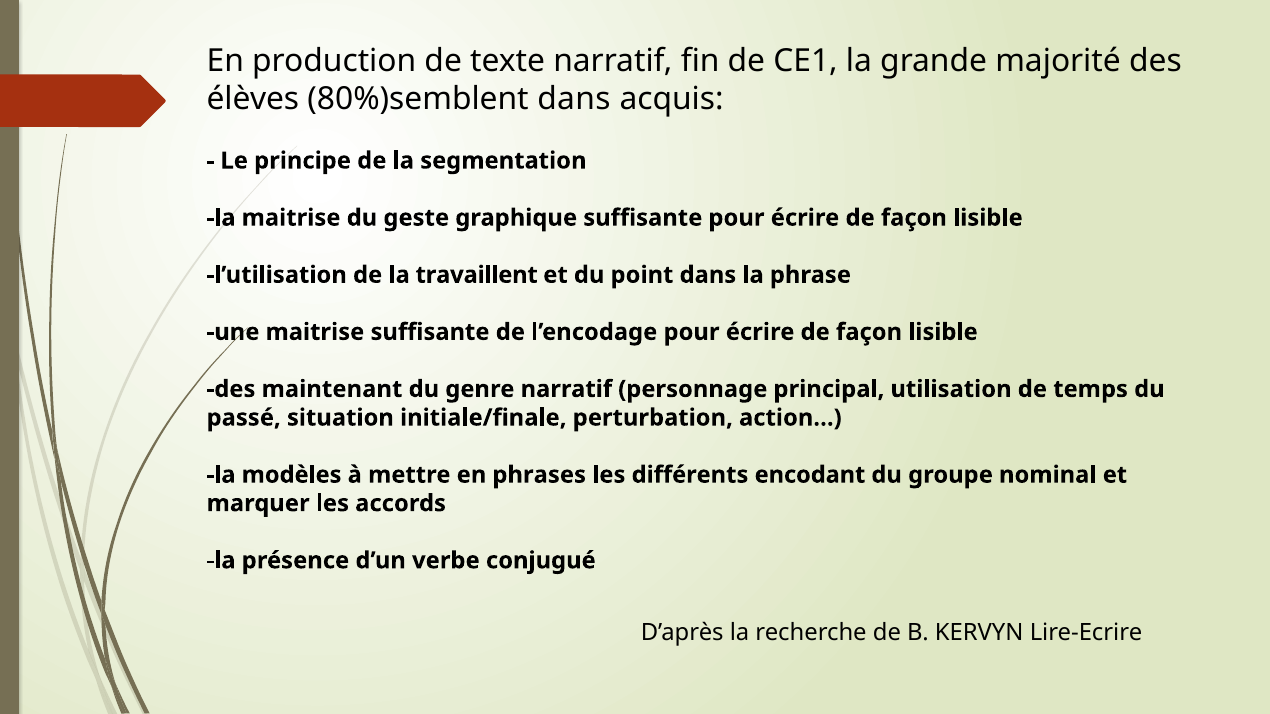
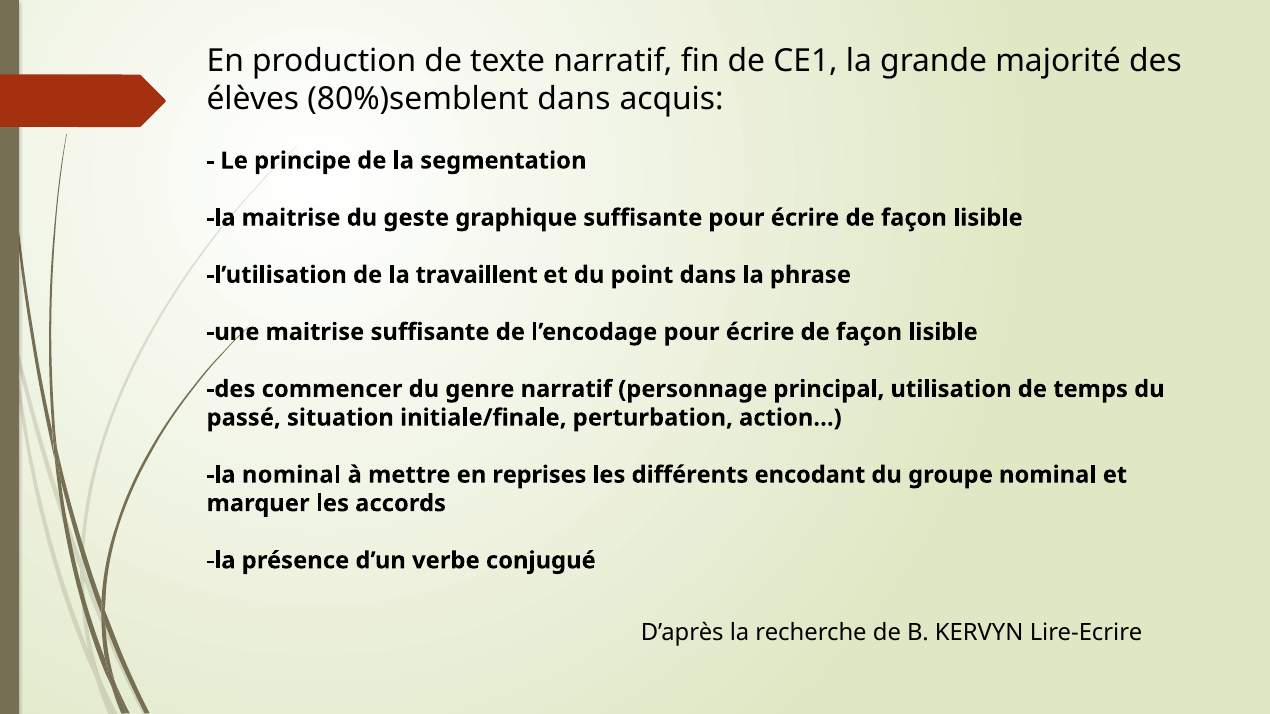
maintenant: maintenant -> commencer (332, 389)
la modèles: modèles -> nominal (291, 475)
phrases: phrases -> reprises (539, 475)
